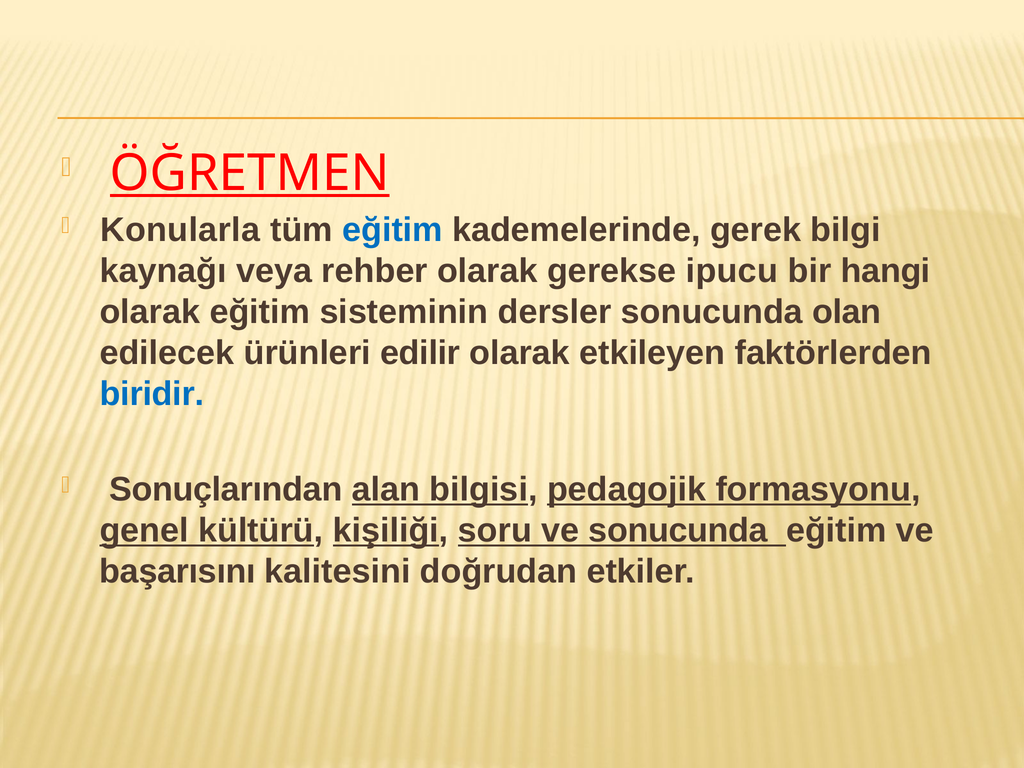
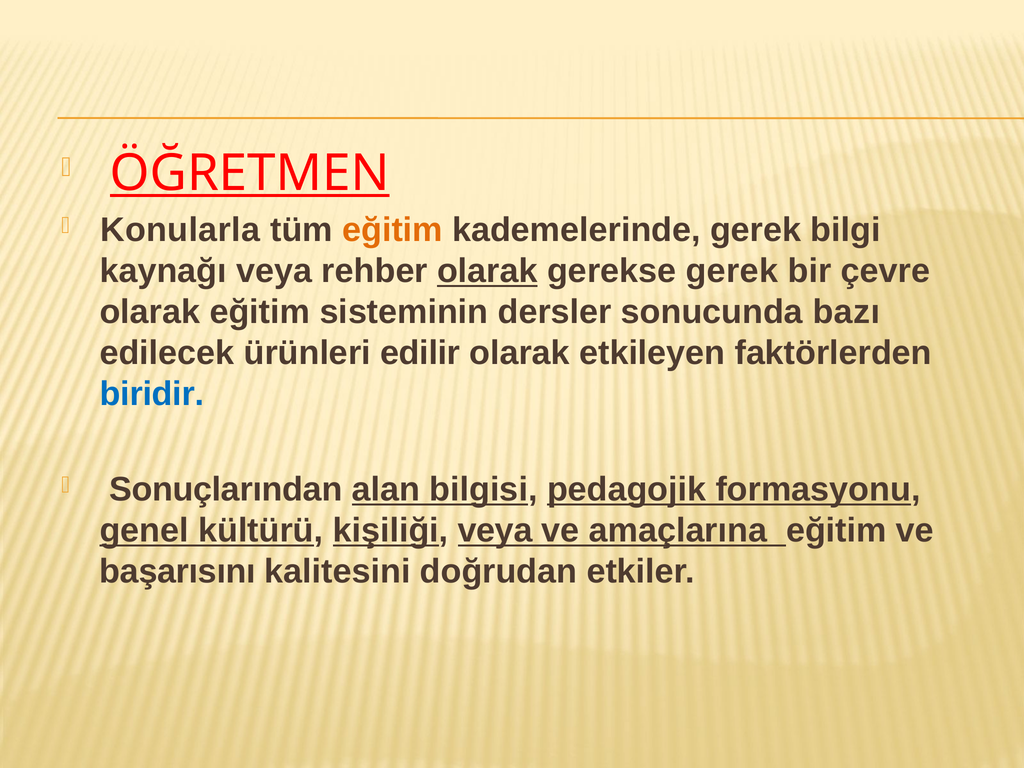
eğitim colour: blue -> orange (393, 230)
olarak underline: none -> present (487, 271)
gerekse ipucu: ipucu -> gerek (732, 271)
hangi: hangi -> çevre (886, 271)
olan: olan -> bazı (846, 312)
kişiliği soru: soru -> veya (495, 531)
ve sonucunda: sonucunda -> amaçlarına (678, 531)
